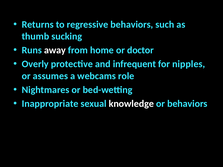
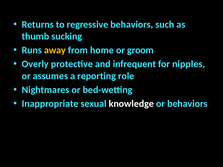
away colour: white -> yellow (55, 50)
doctor: doctor -> groom (140, 50)
webcams: webcams -> reporting (97, 76)
